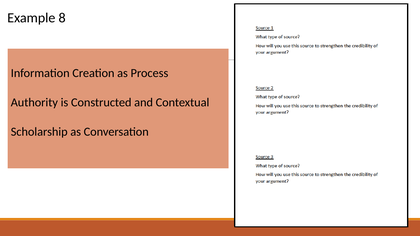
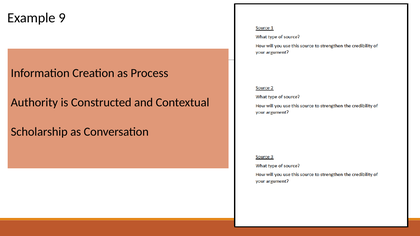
8: 8 -> 9 (62, 18)
